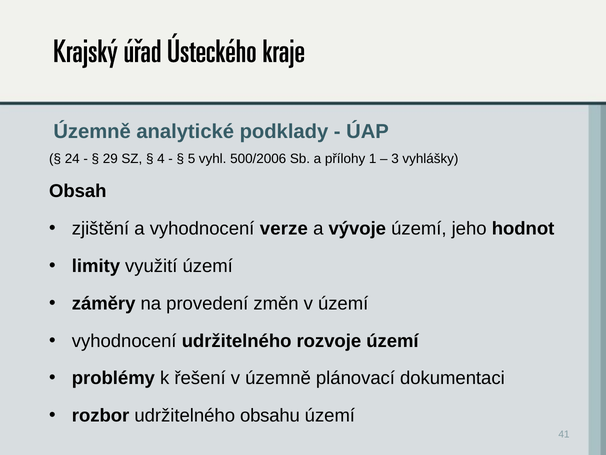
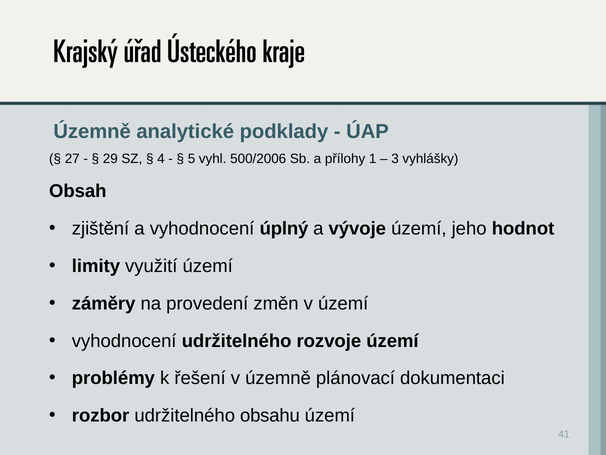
24: 24 -> 27 (72, 159)
verze: verze -> úplný (284, 228)
